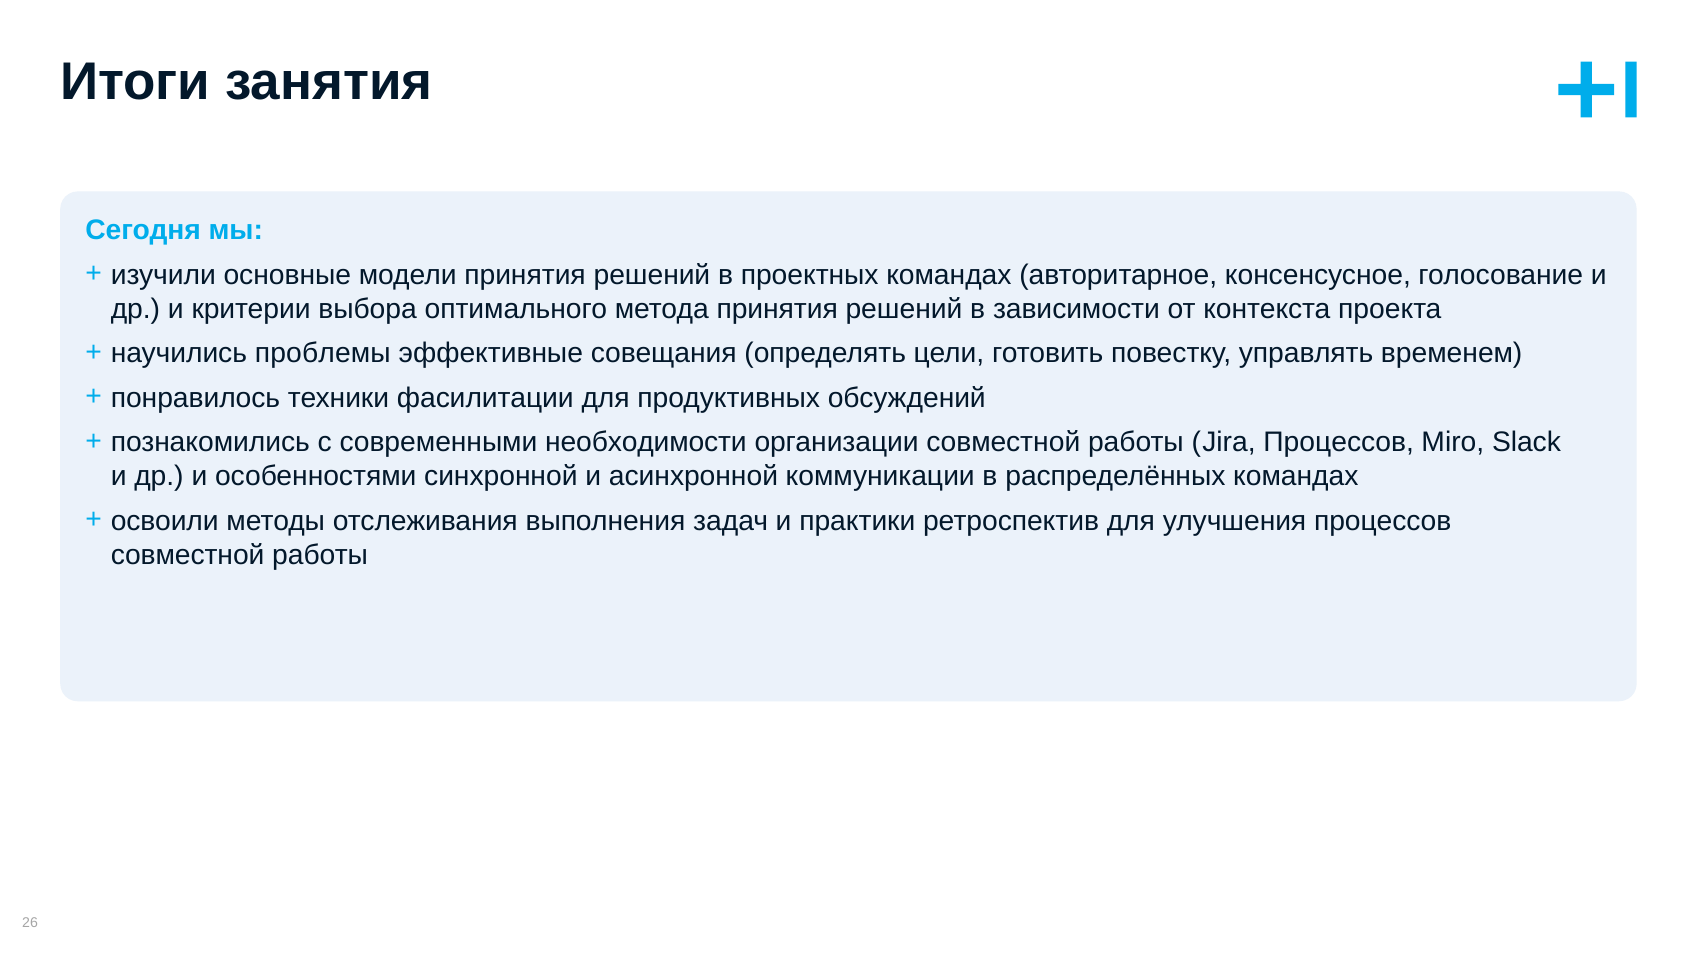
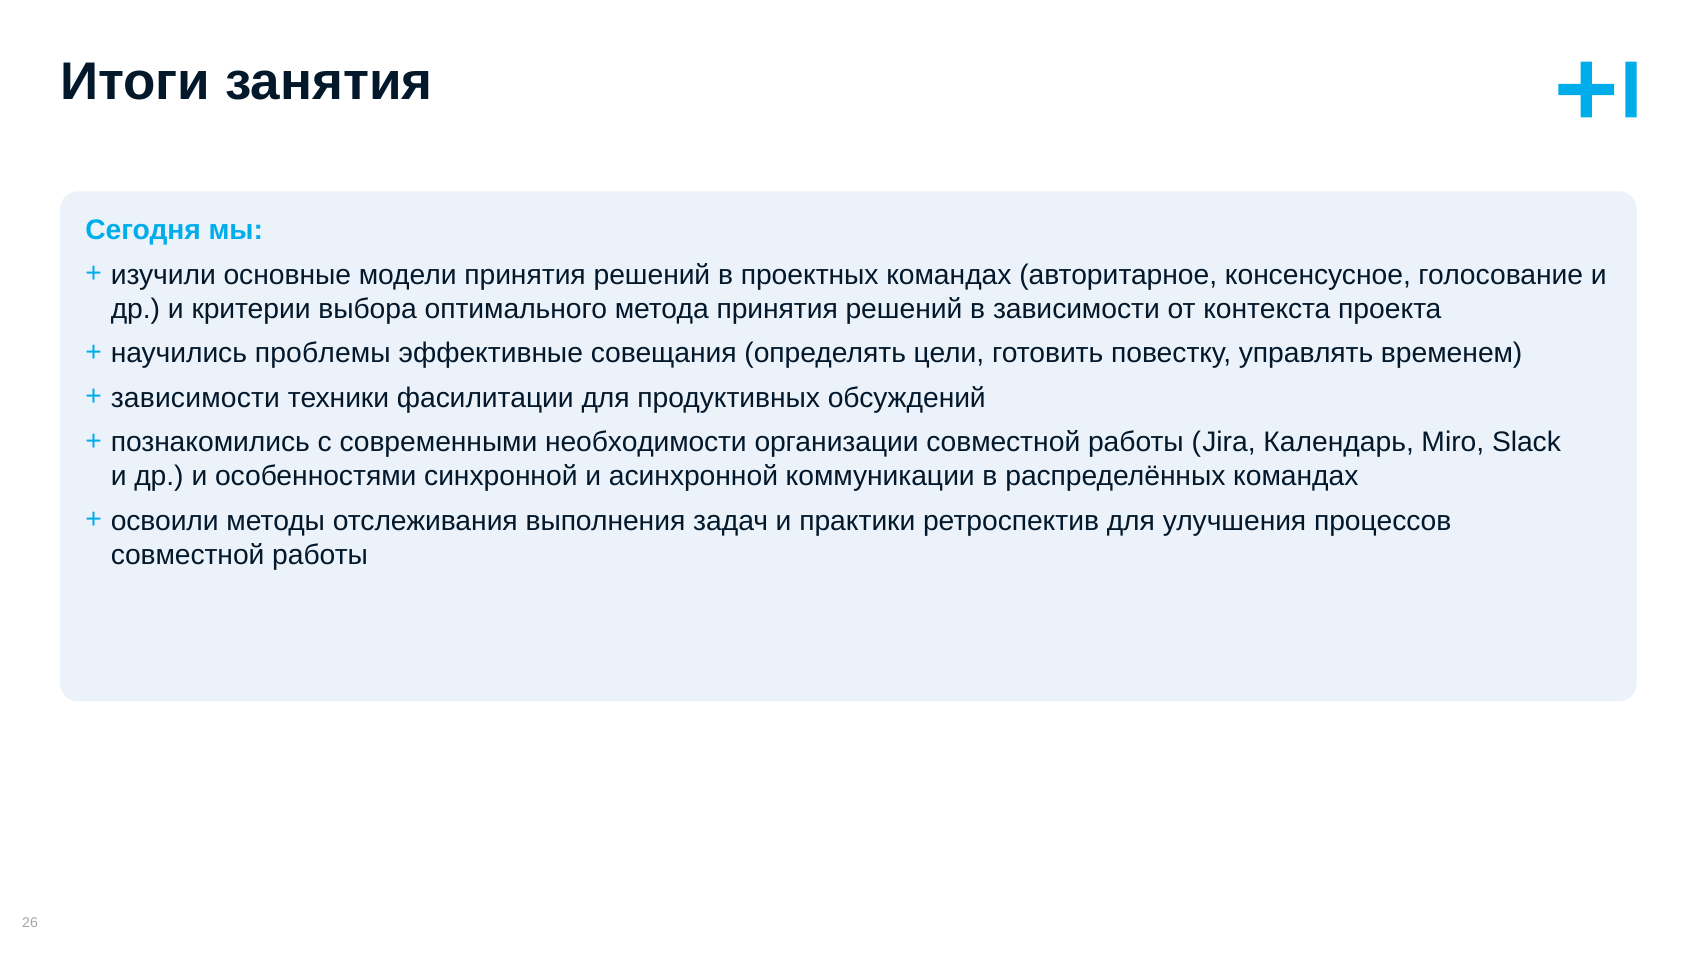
понравилось: понравилось -> зависимости (195, 398)
Jira Процессов: Процессов -> Календарь (1339, 443)
